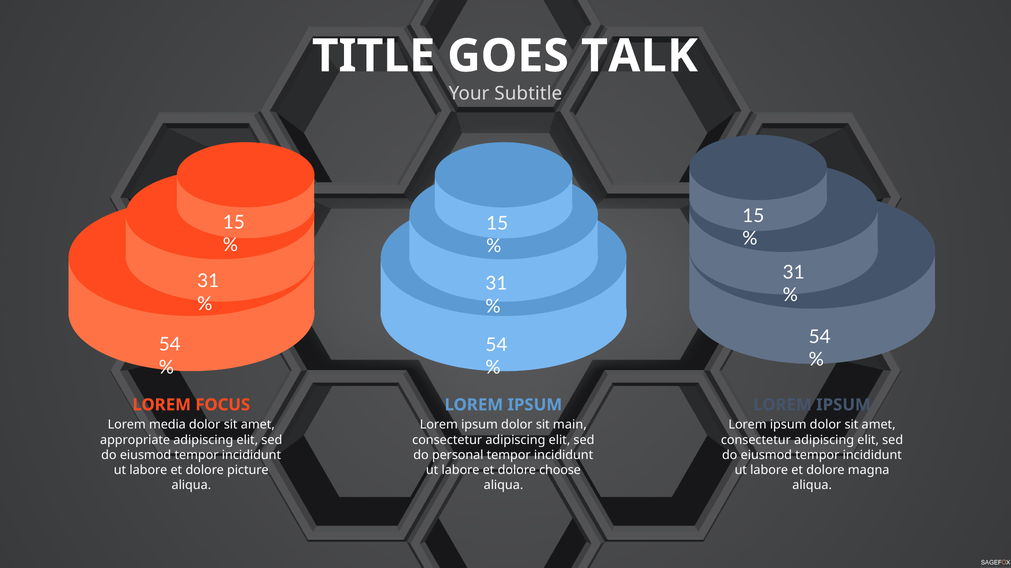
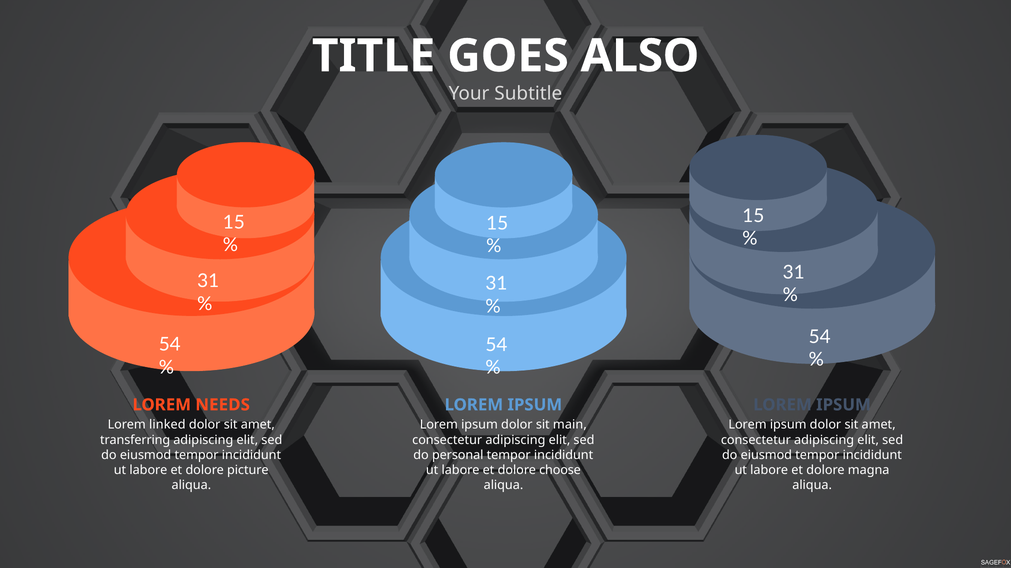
TALK: TALK -> ALSO (640, 56)
FOCUS: FOCUS -> NEEDS (223, 405)
media: media -> linked (167, 425)
appropriate: appropriate -> transferring (135, 440)
